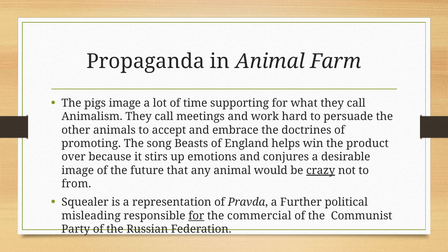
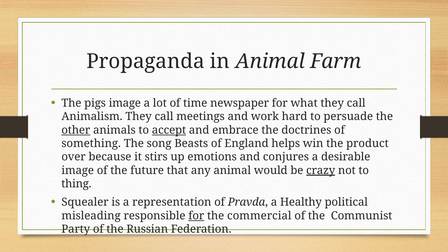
supporting: supporting -> newspaper (240, 103)
other underline: none -> present (76, 130)
accept underline: none -> present (169, 130)
promoting: promoting -> something (91, 143)
from: from -> thing (76, 184)
Further: Further -> Healthy (301, 202)
